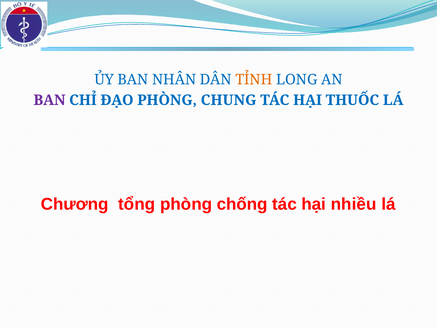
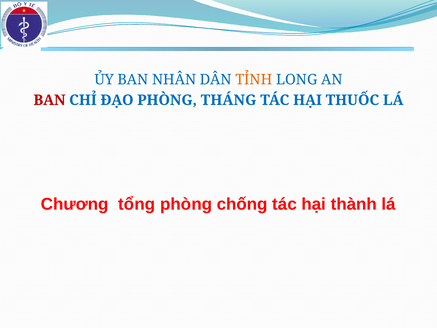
BAN colour: purple -> red (49, 100)
CHUNG: CHUNG -> THÁNG (229, 100)
nhiều: nhiều -> thành (354, 204)
